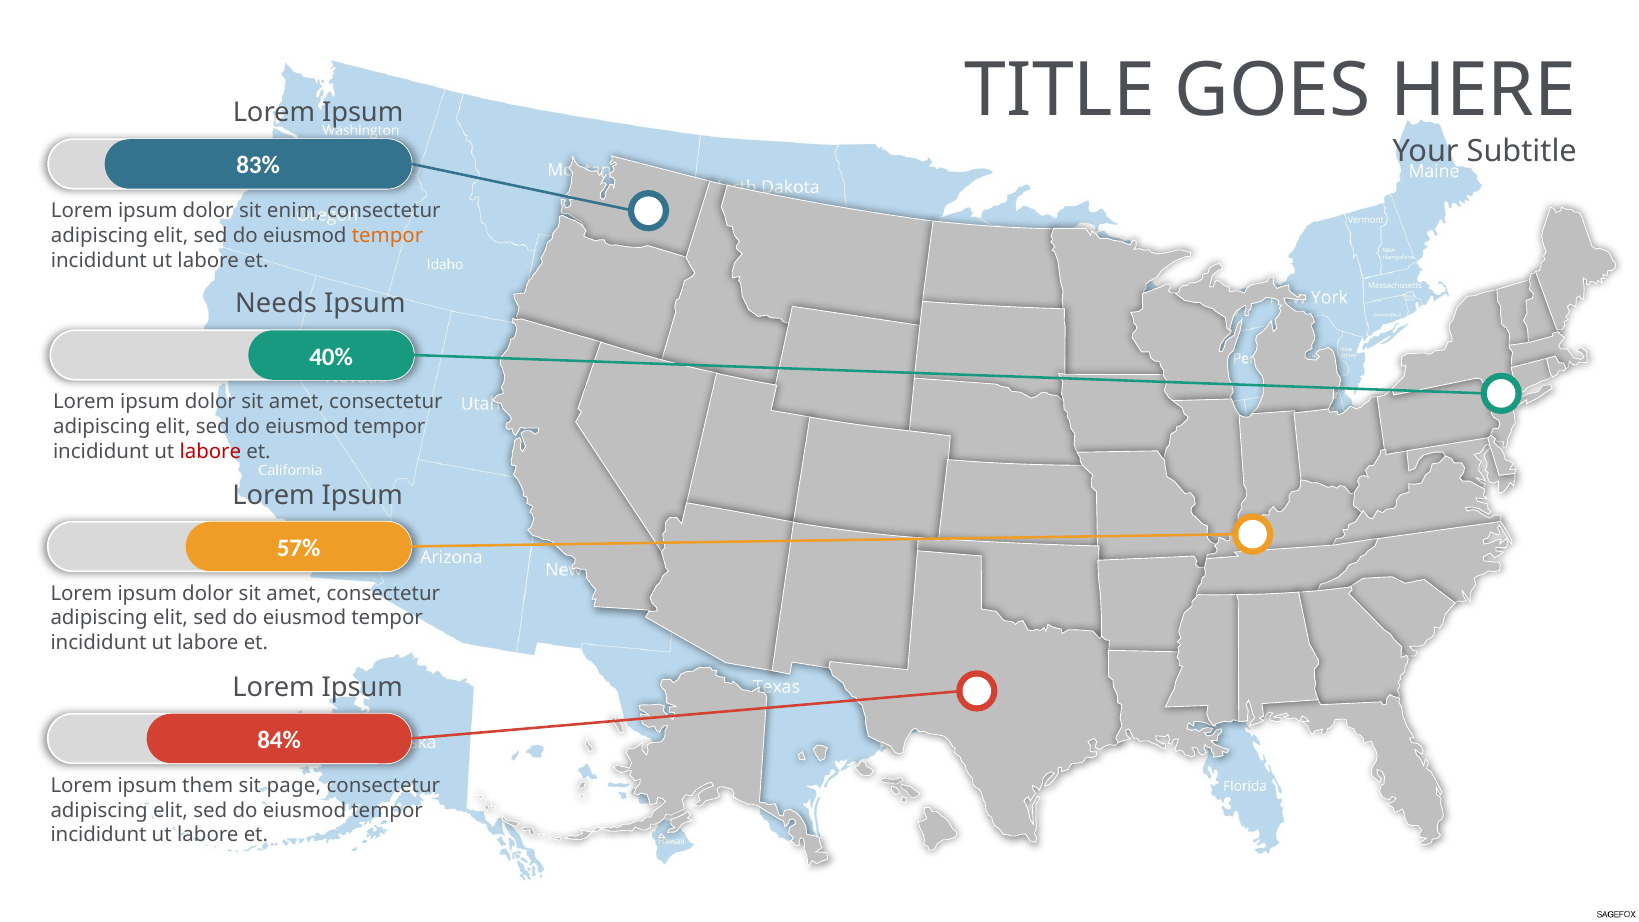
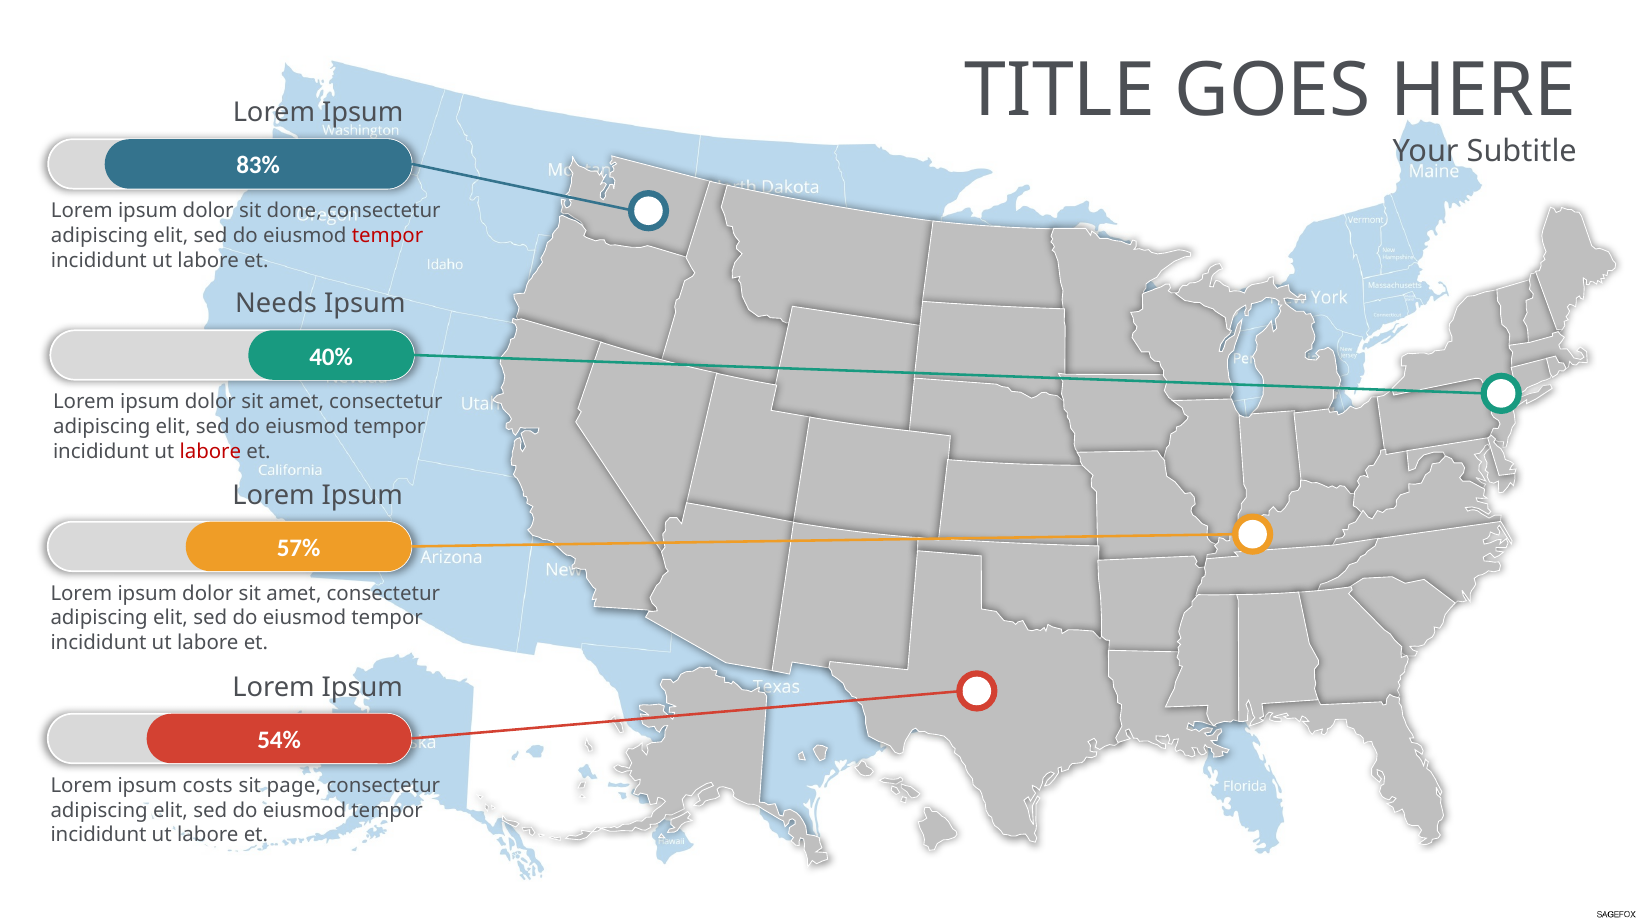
enim: enim -> done (294, 211)
tempor colour: orange -> red (388, 236)
84%: 84% -> 54% (279, 740)
them: them -> costs (208, 786)
